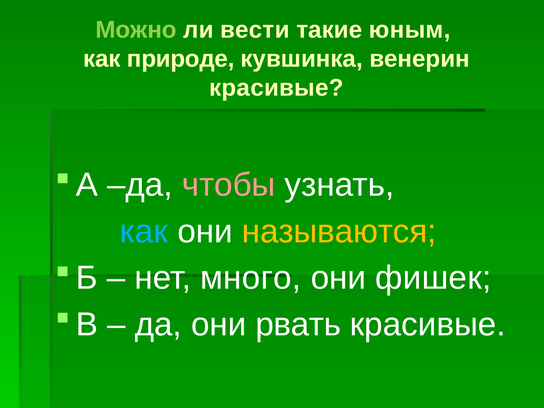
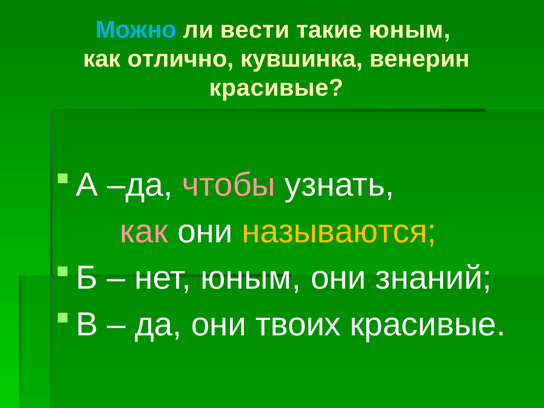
Можно colour: light green -> light blue (136, 30)
природе: природе -> отлично (181, 59)
как colour: light blue -> pink (144, 231)
нет много: много -> юным (251, 278)
фишек: фишек -> знаний (433, 278)
рвать: рвать -> твоих (298, 324)
